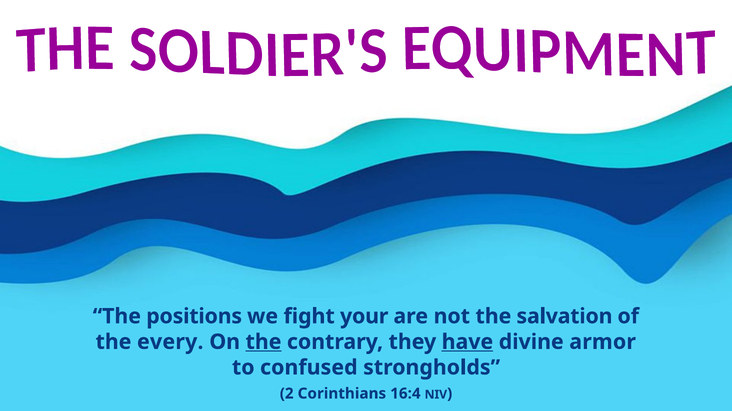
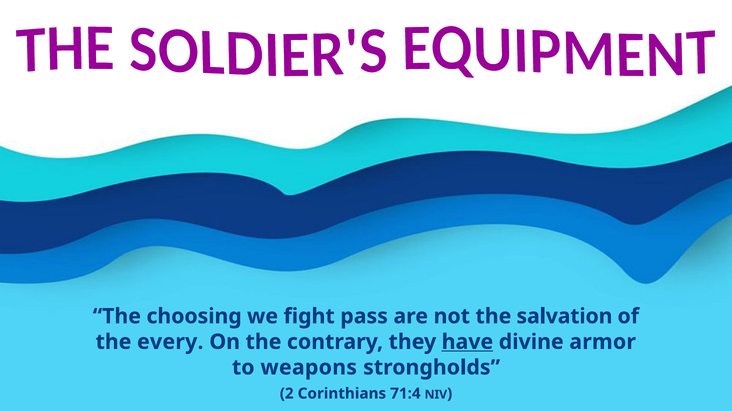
positions: positions -> choosing (194, 317)
your: your -> pass (364, 317)
the underline: present -> none (263, 342)
confused: confused -> weapons (309, 368)
16:4: 16:4 -> 71:4 (405, 394)
